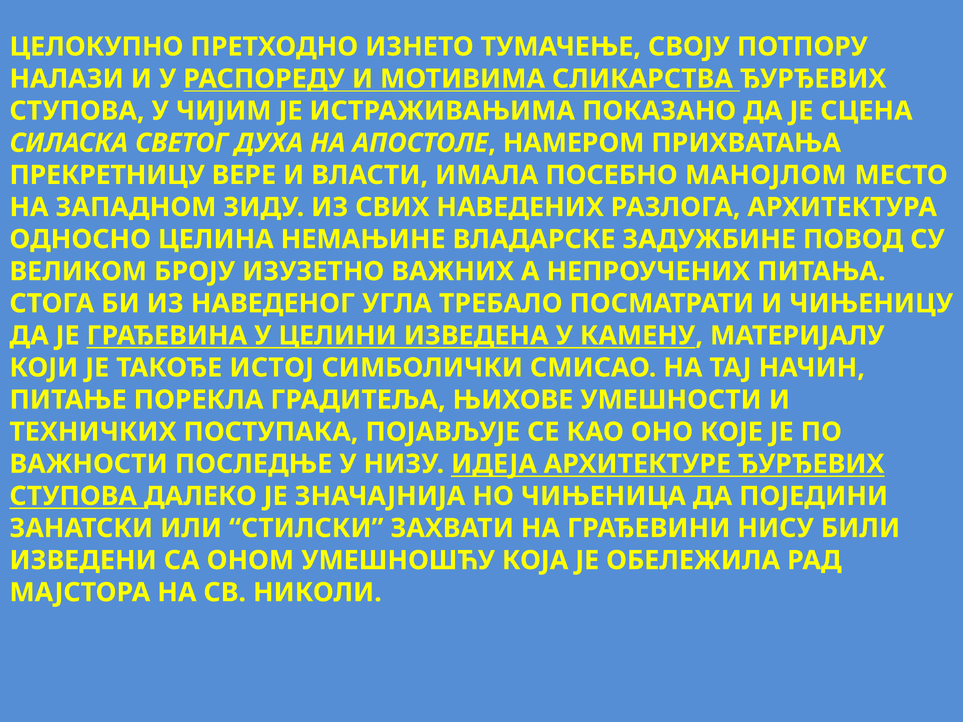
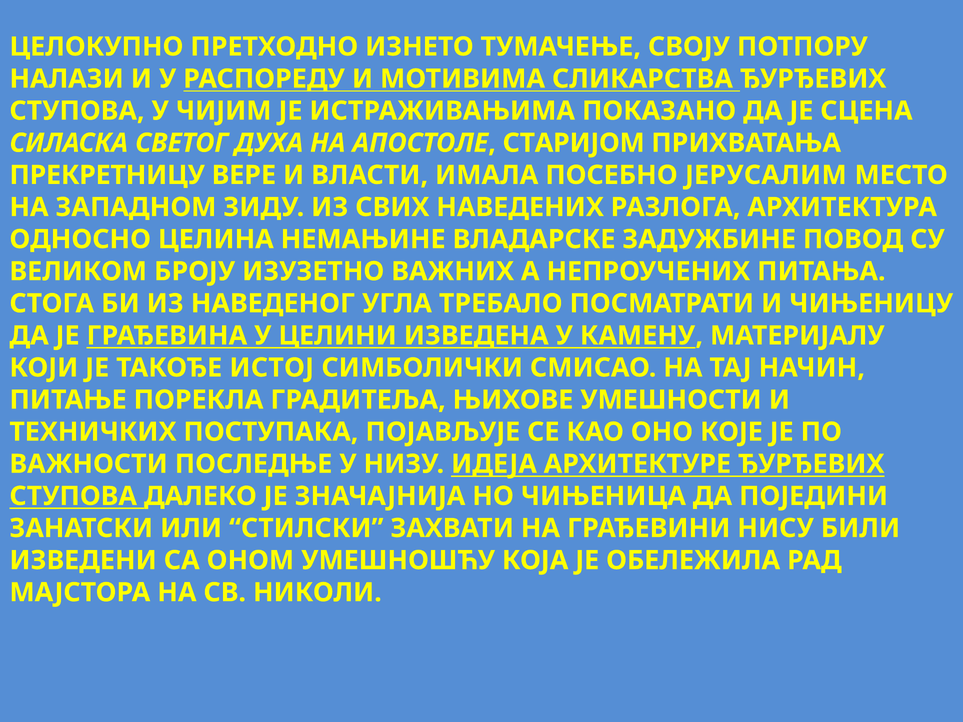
НАМЕРОМ: НАМЕРОМ -> СТАРИЈОМ (574, 143)
МАНОЈЛОМ: МАНОЈЛОМ -> ЈЕРУСАЛИМ (766, 175)
